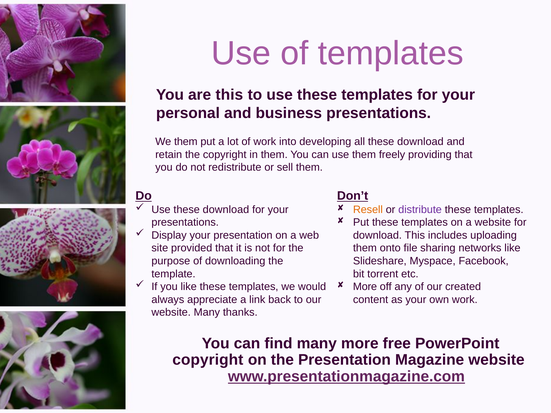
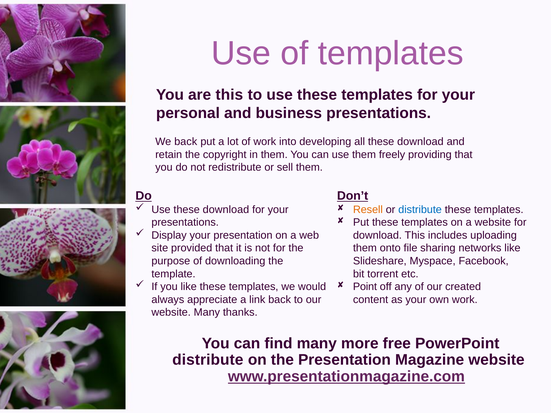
We them: them -> back (186, 142)
distribute colour: purple -> blue (420, 210)
More: More -> Point (365, 287)
copyright: copyright -> distribute (208, 360)
